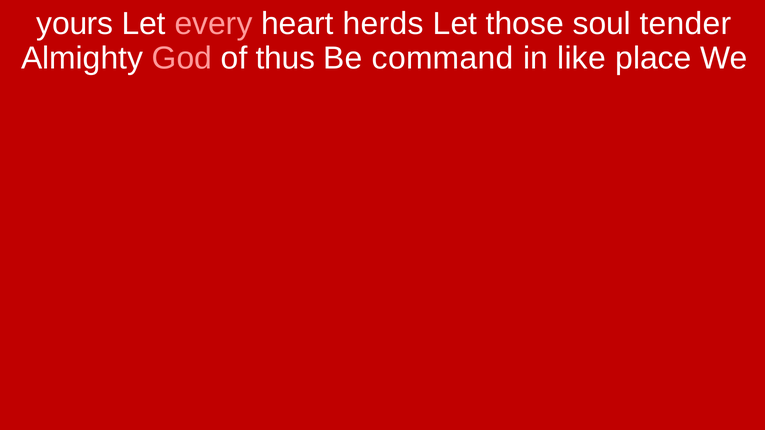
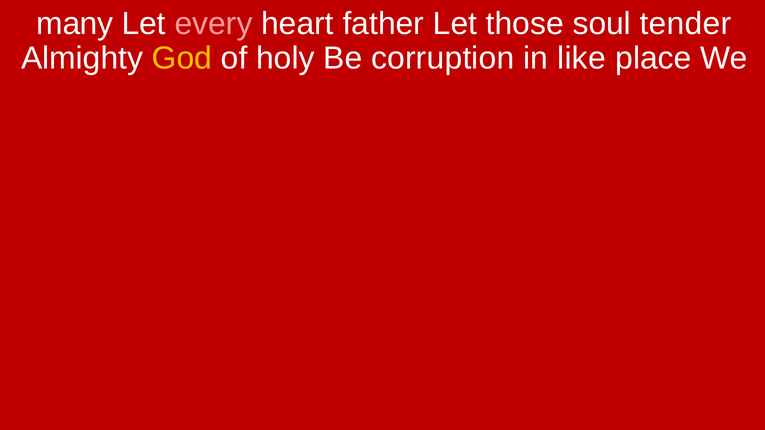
yours: yours -> many (75, 24)
herds: herds -> father (383, 24)
God colour: pink -> yellow (182, 58)
thus: thus -> holy (285, 58)
command: command -> corruption (443, 58)
